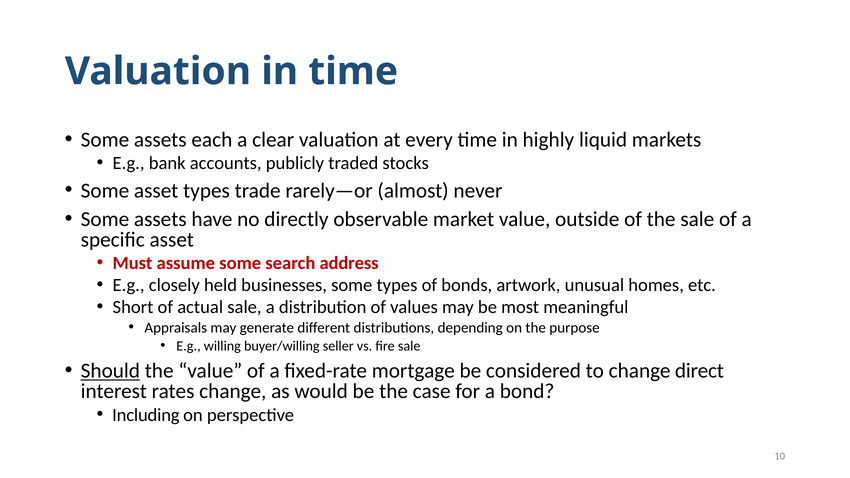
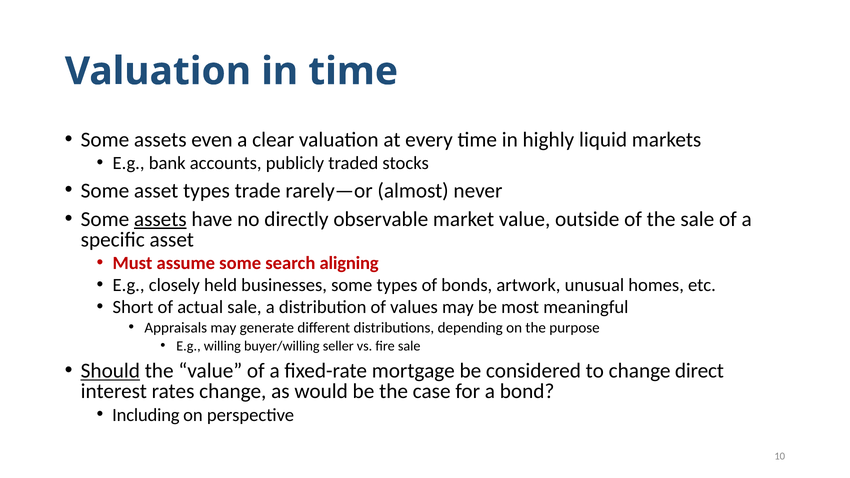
each: each -> even (212, 140)
assets underline: none -> present (160, 219)
address: address -> aligning (349, 263)
